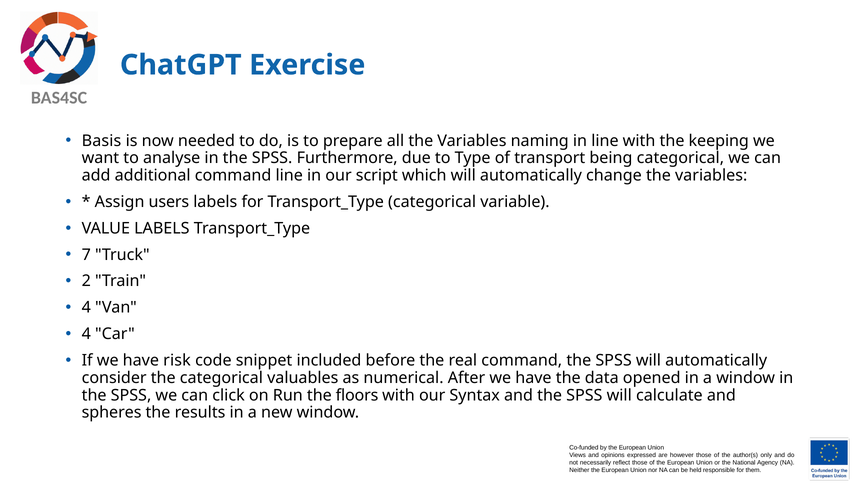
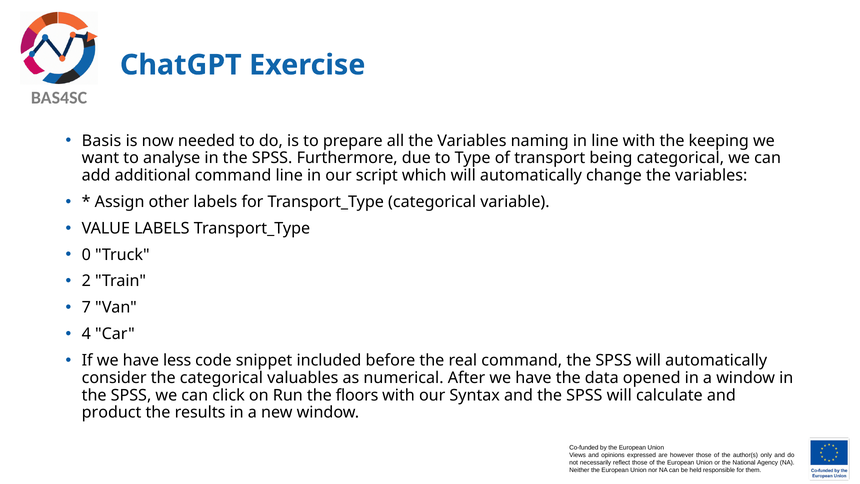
users: users -> other (169, 202)
7: 7 -> 0 (86, 255)
4: 4 -> 7 (86, 307)
risk: risk -> less (177, 360)
spheres: spheres -> product (112, 412)
